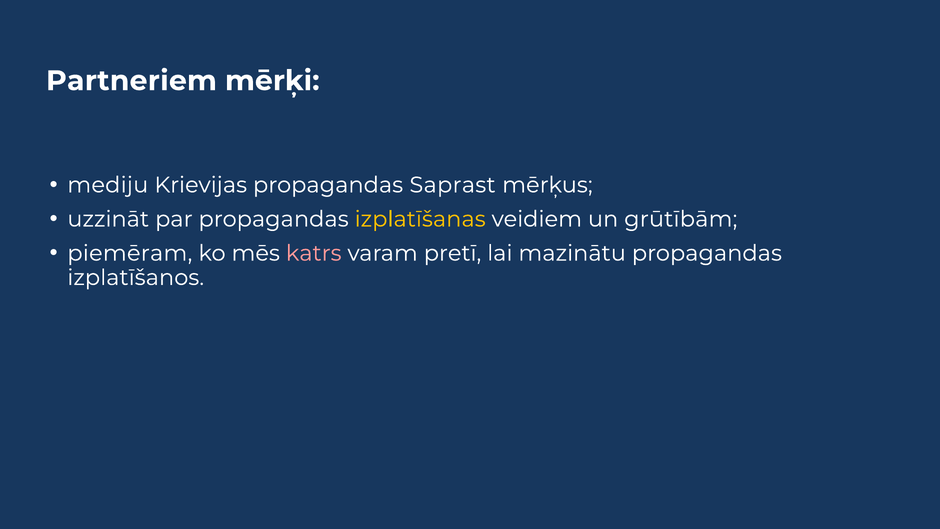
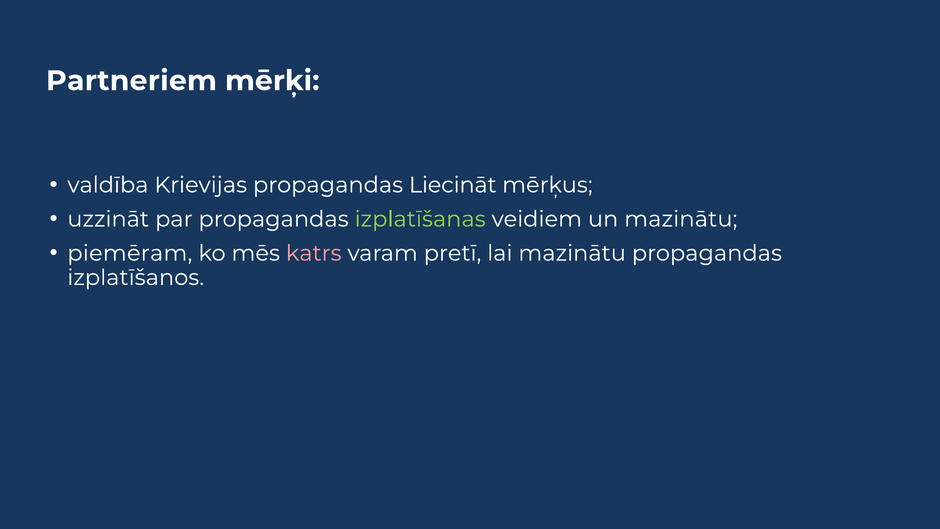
mediju: mediju -> valdība (108, 185)
Saprast: Saprast -> Liecināt (453, 185)
izplatīšanas colour: yellow -> light green (420, 219)
un grūtībām: grūtībām -> mazinātu (681, 219)
